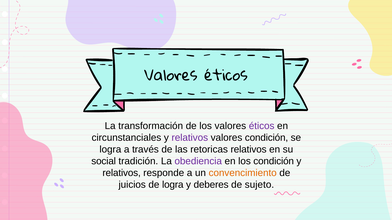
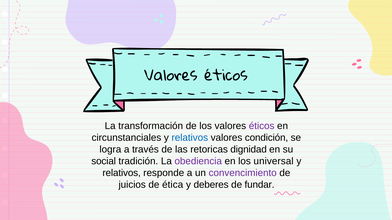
relativos colour: purple -> blue (190, 138)
retoricas relativos: relativos -> dignidad (249, 150)
los condición: condición -> universal (274, 161)
convencimiento colour: orange -> purple (243, 173)
de logra: logra -> ética (173, 185)
sujeto: sujeto -> fundar (260, 185)
